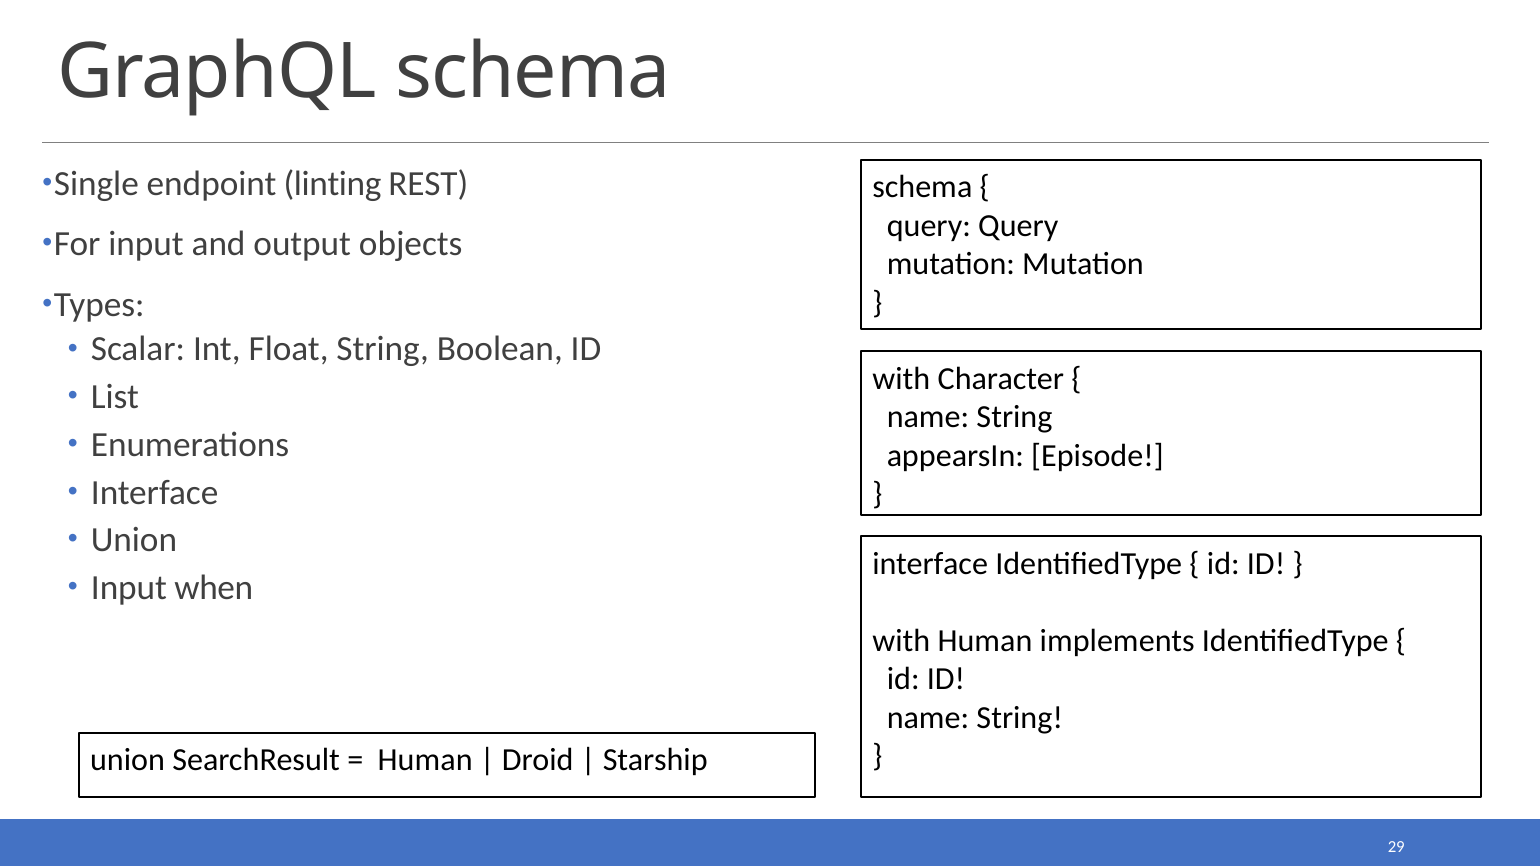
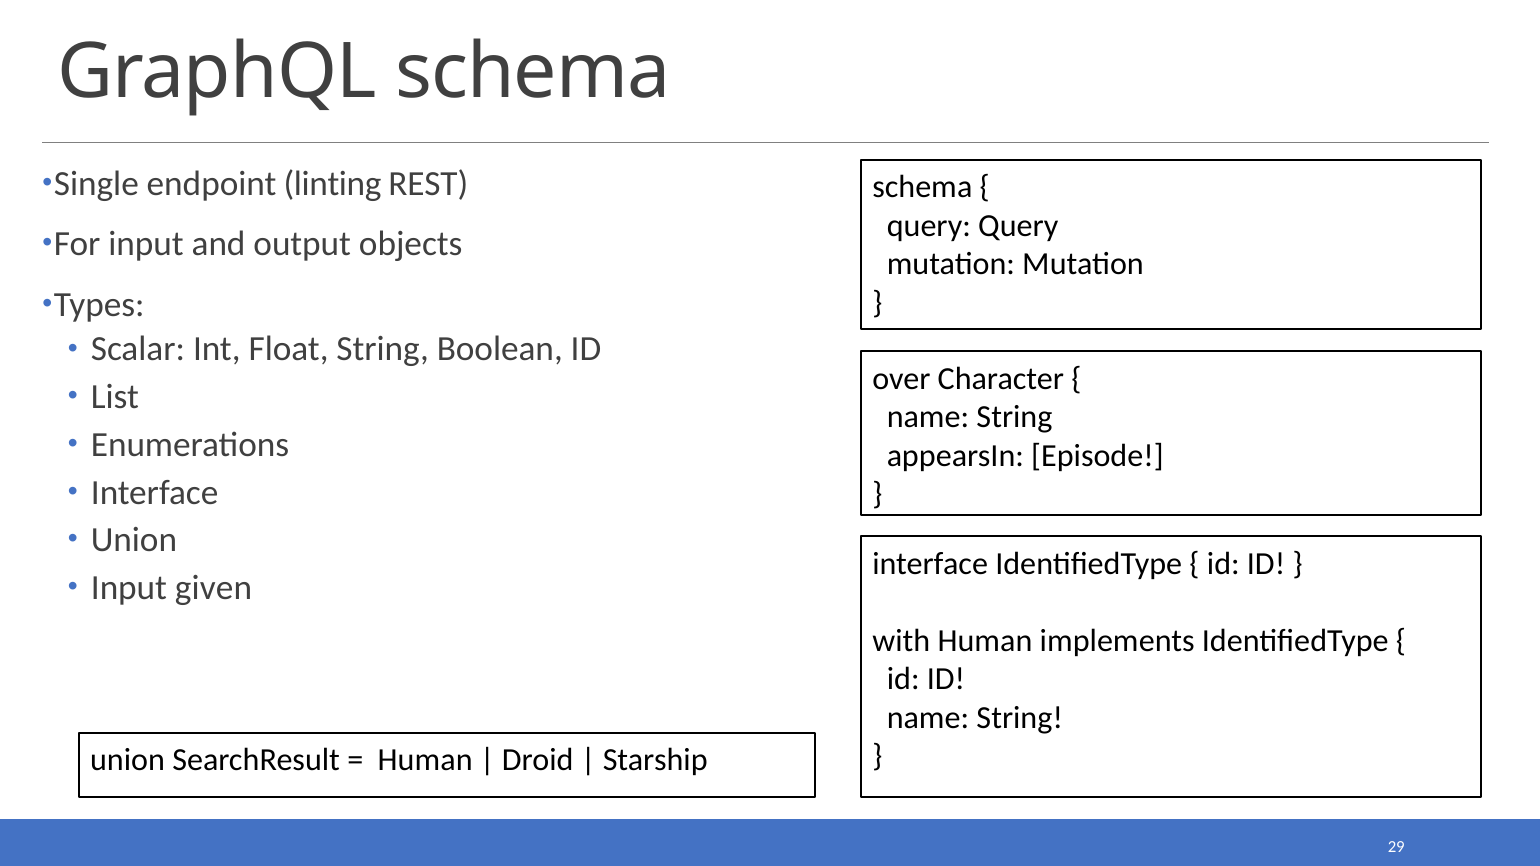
with: with -> over (901, 379)
when: when -> given (214, 588)
